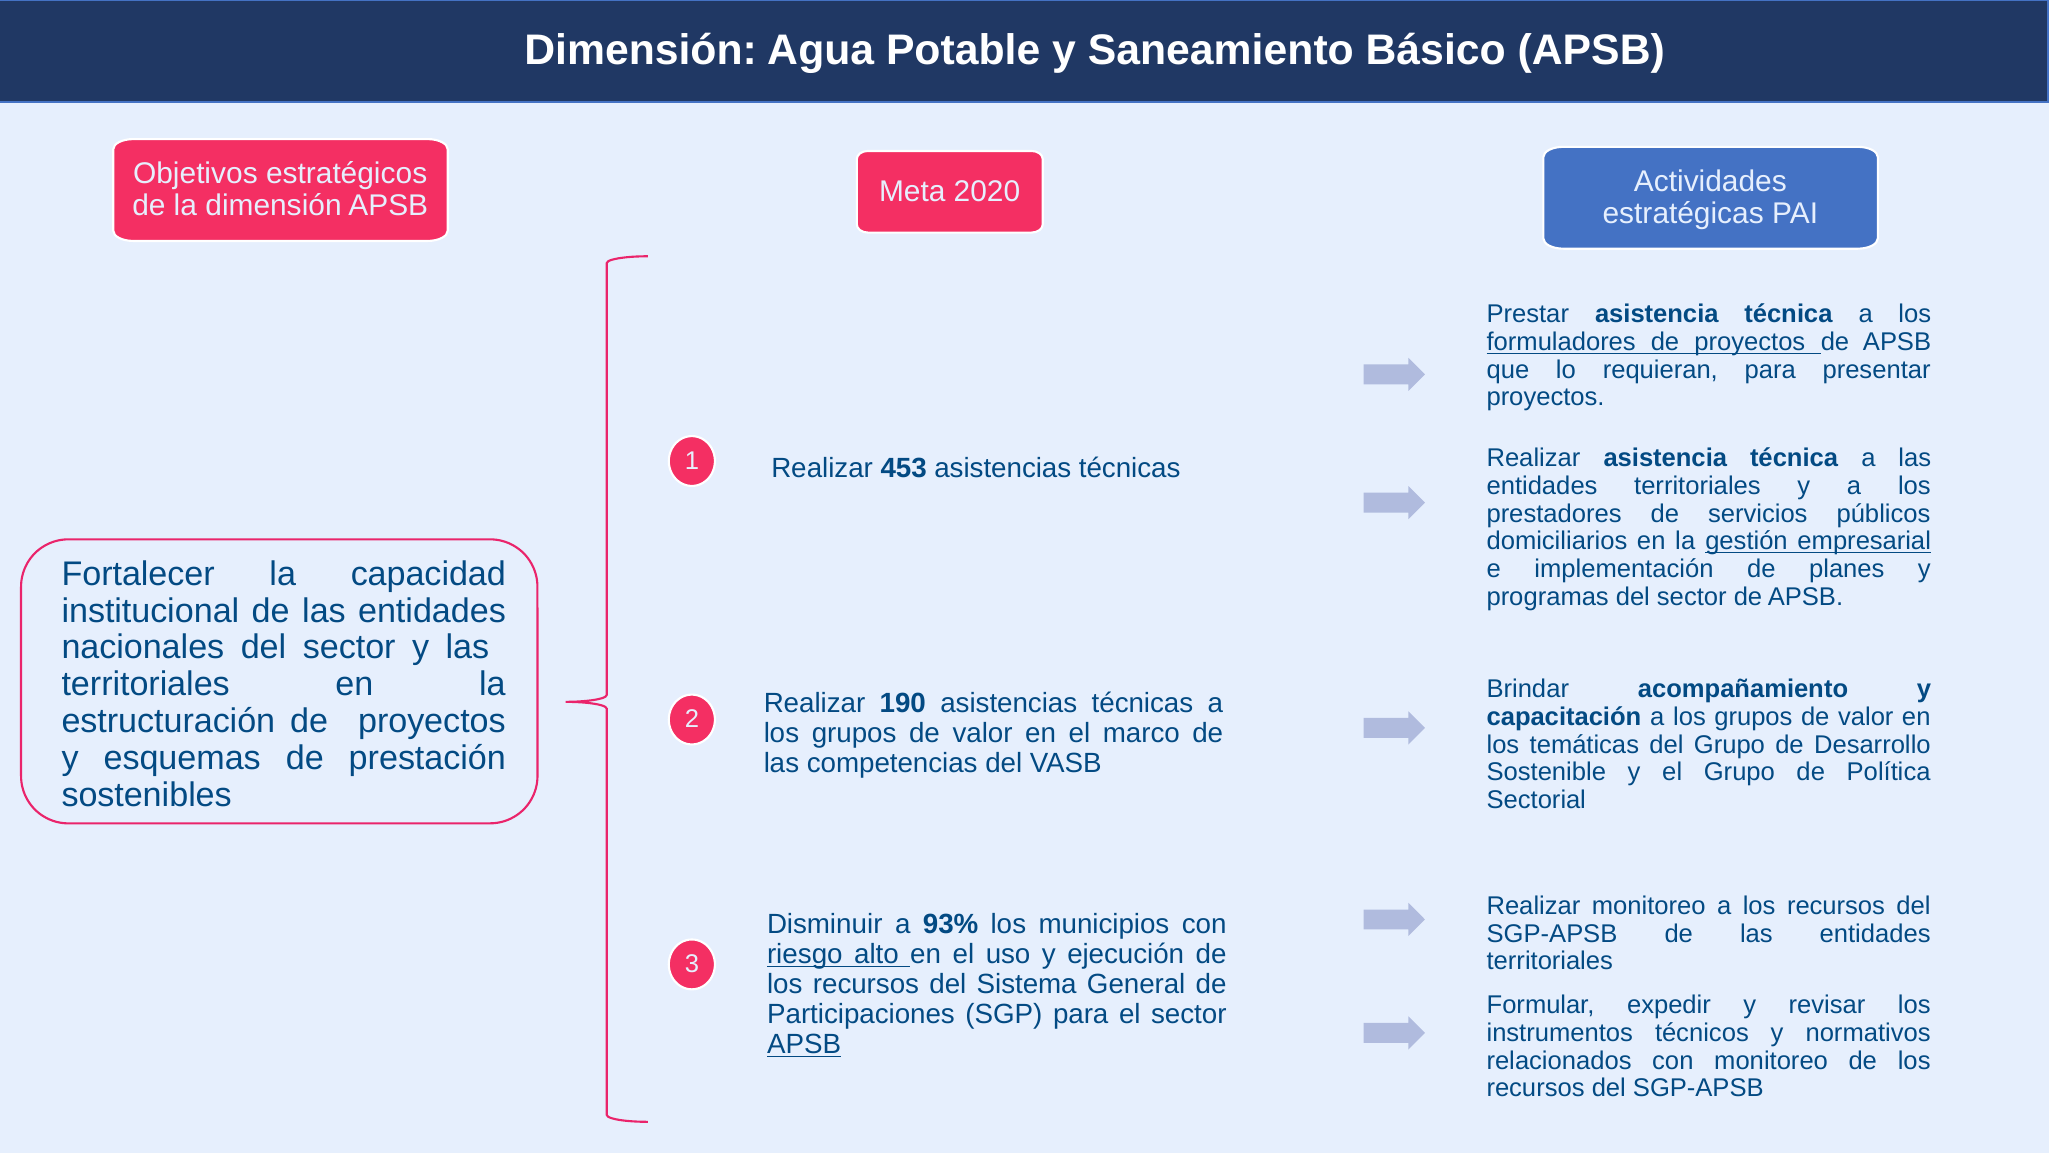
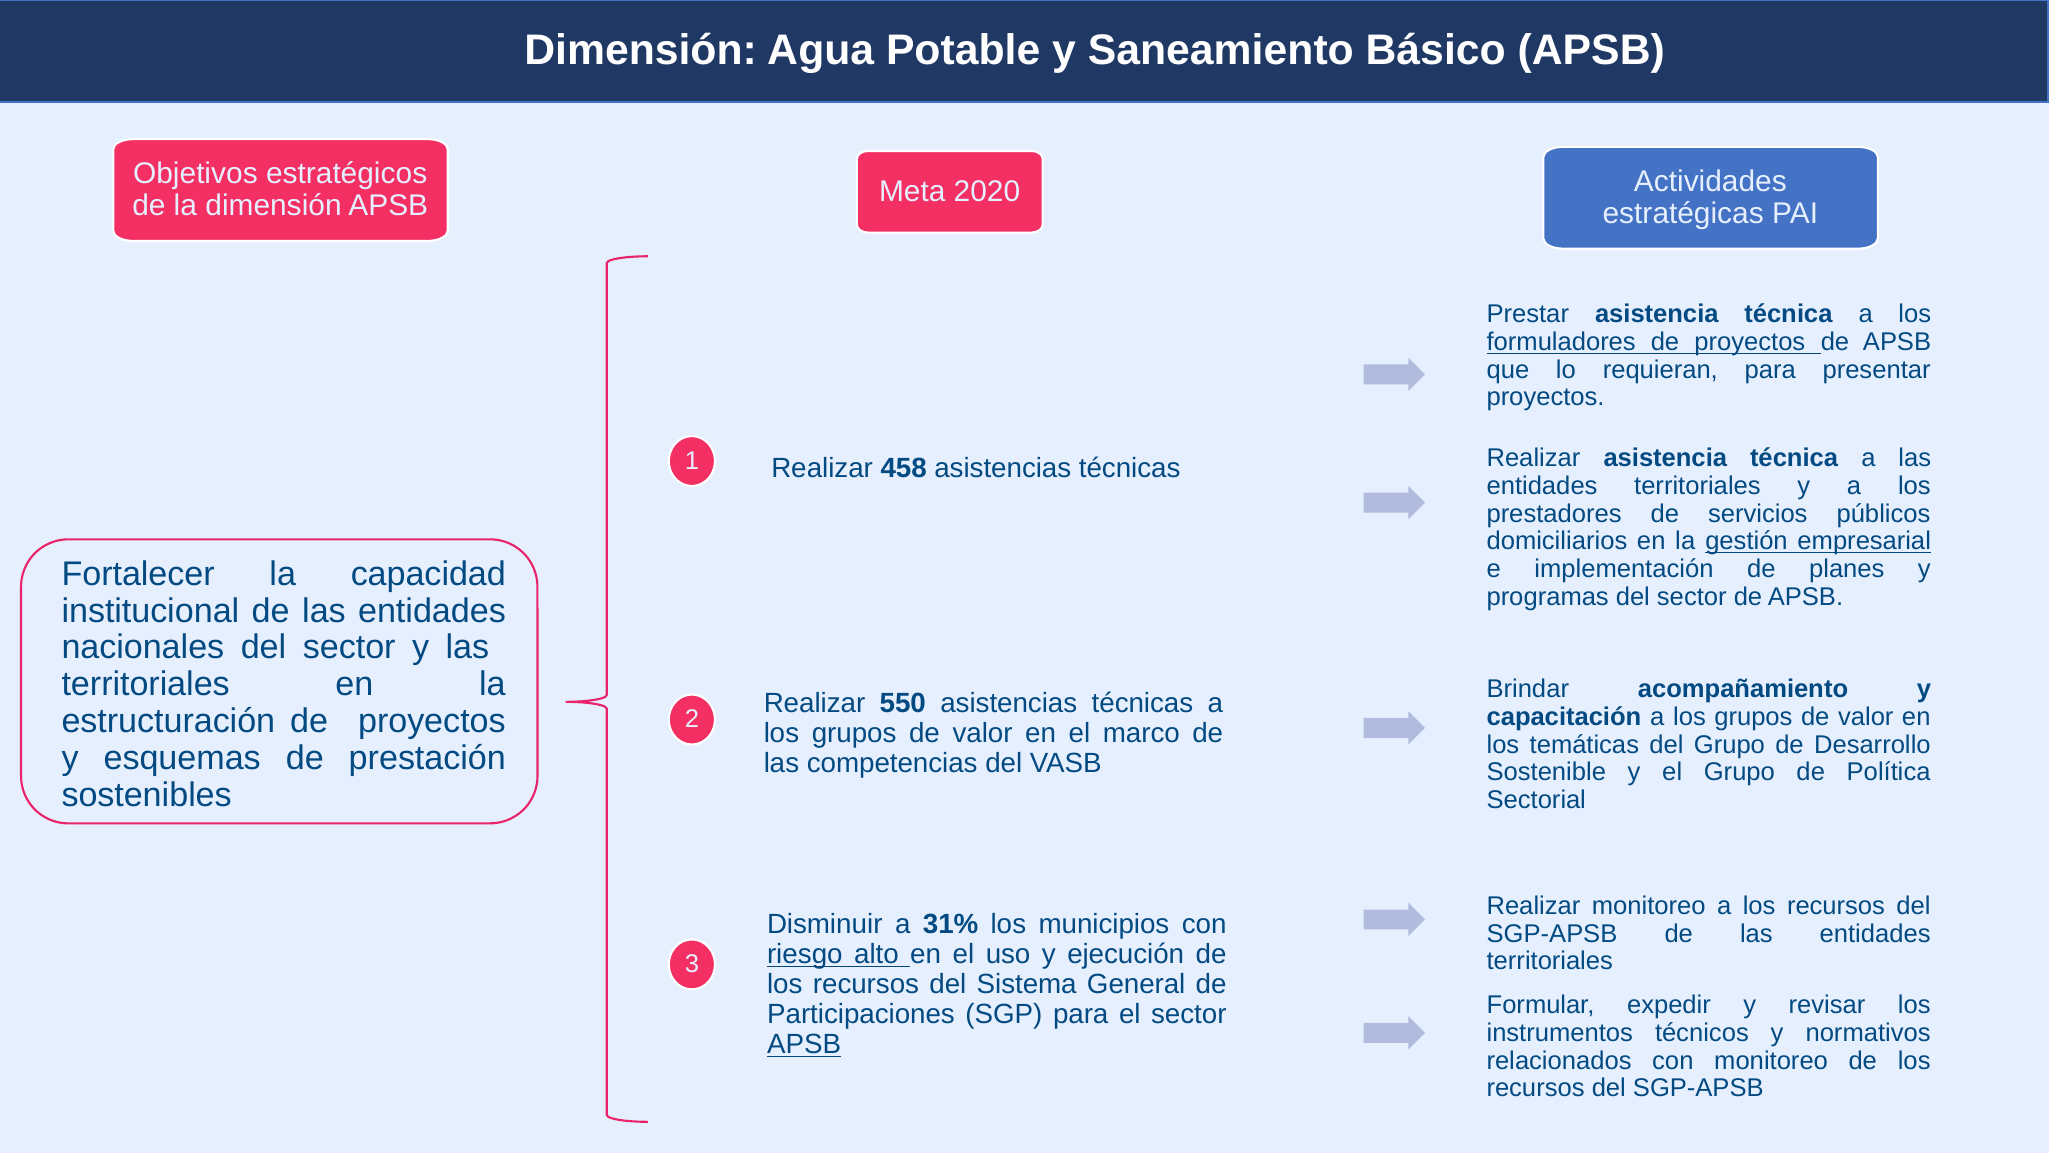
453: 453 -> 458 (904, 468)
190: 190 -> 550 (903, 703)
93%: 93% -> 31% (951, 924)
